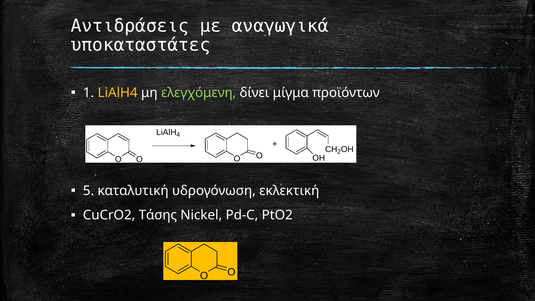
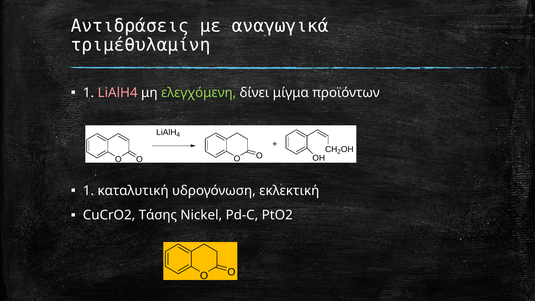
υποκαταστάτες: υποκαταστάτες -> τριμέθυλαμίνη (141, 45)
LiAlH4 colour: yellow -> pink (118, 93)
5: 5 -> 1 (88, 191)
